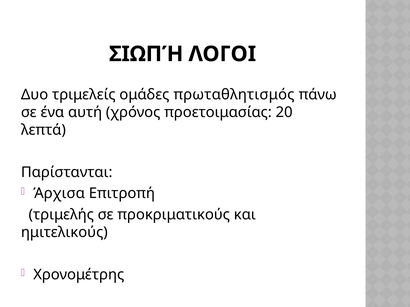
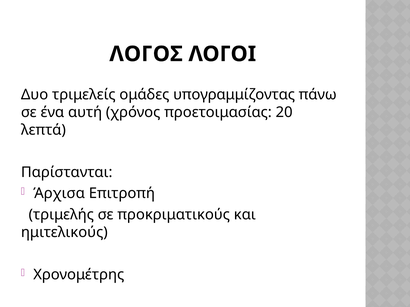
ΣΙΩΠΉ: ΣΙΩΠΉ -> ΛΟΓΟΣ (146, 54)
πρωταθλητισμός: πρωταθλητισμός -> υπογραμμίζοντας (234, 95)
